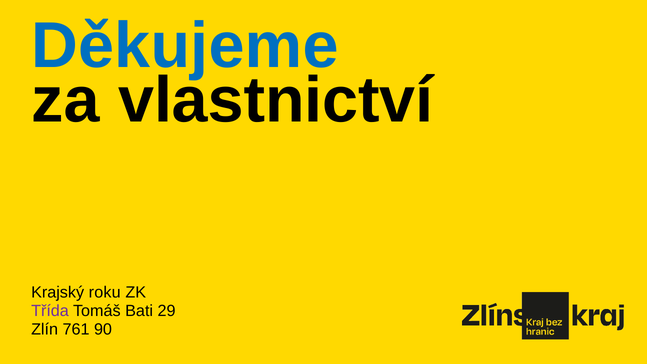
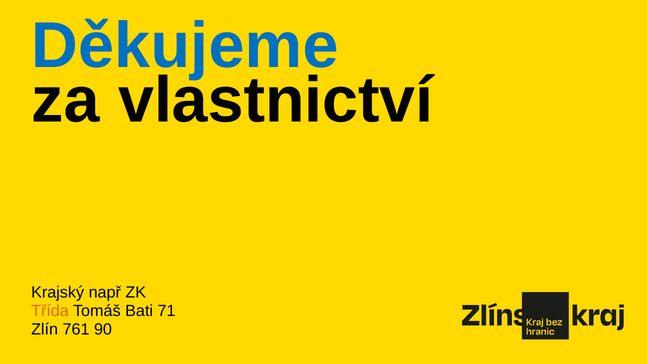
roku: roku -> např (105, 292)
Třída colour: purple -> orange (50, 311)
29: 29 -> 71 (167, 311)
